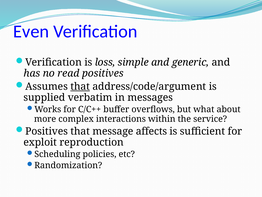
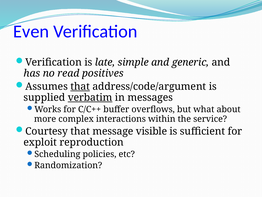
loss: loss -> late (105, 62)
verbatim underline: none -> present (90, 97)
Positives: Positives -> Courtesy (47, 131)
affects: affects -> visible (151, 131)
